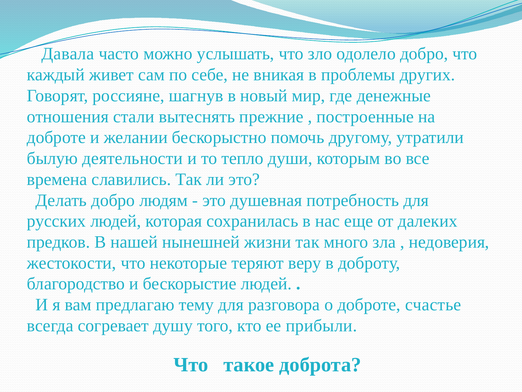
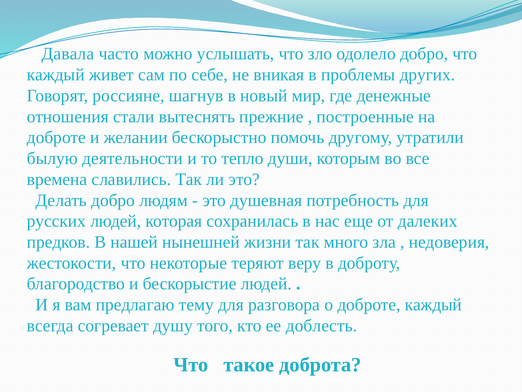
доброте счастье: счастье -> каждый (433, 304)
прибыли: прибыли -> доблесть (321, 325)
